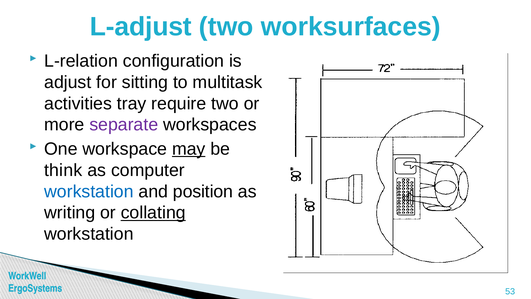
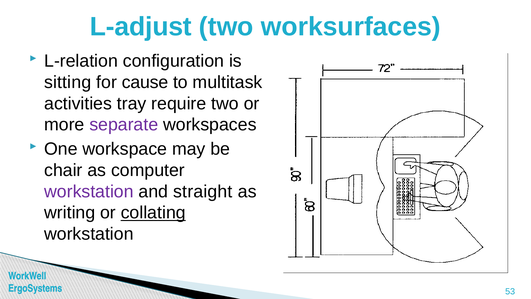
adjust: adjust -> sitting (68, 82)
sitting: sitting -> cause (145, 82)
may underline: present -> none (189, 149)
think: think -> chair (63, 170)
workstation colour: blue -> purple (89, 191)
position: position -> straight (203, 191)
